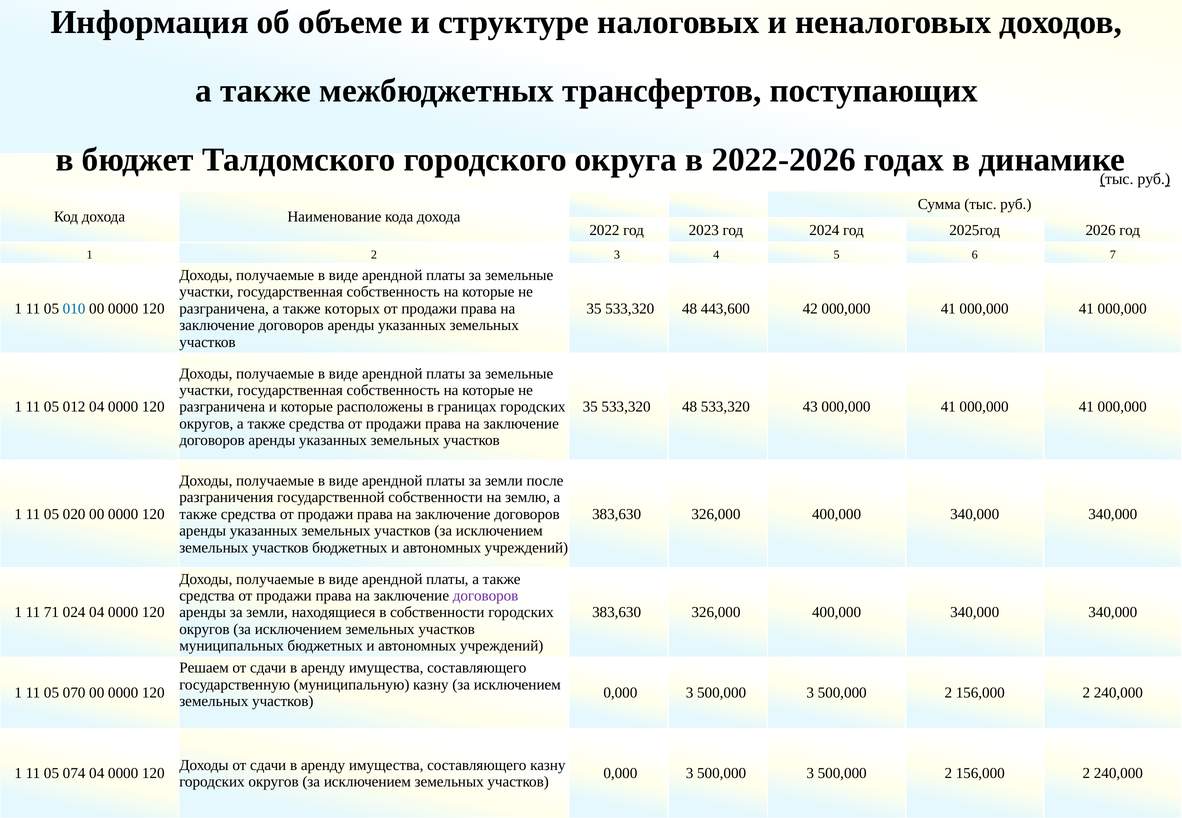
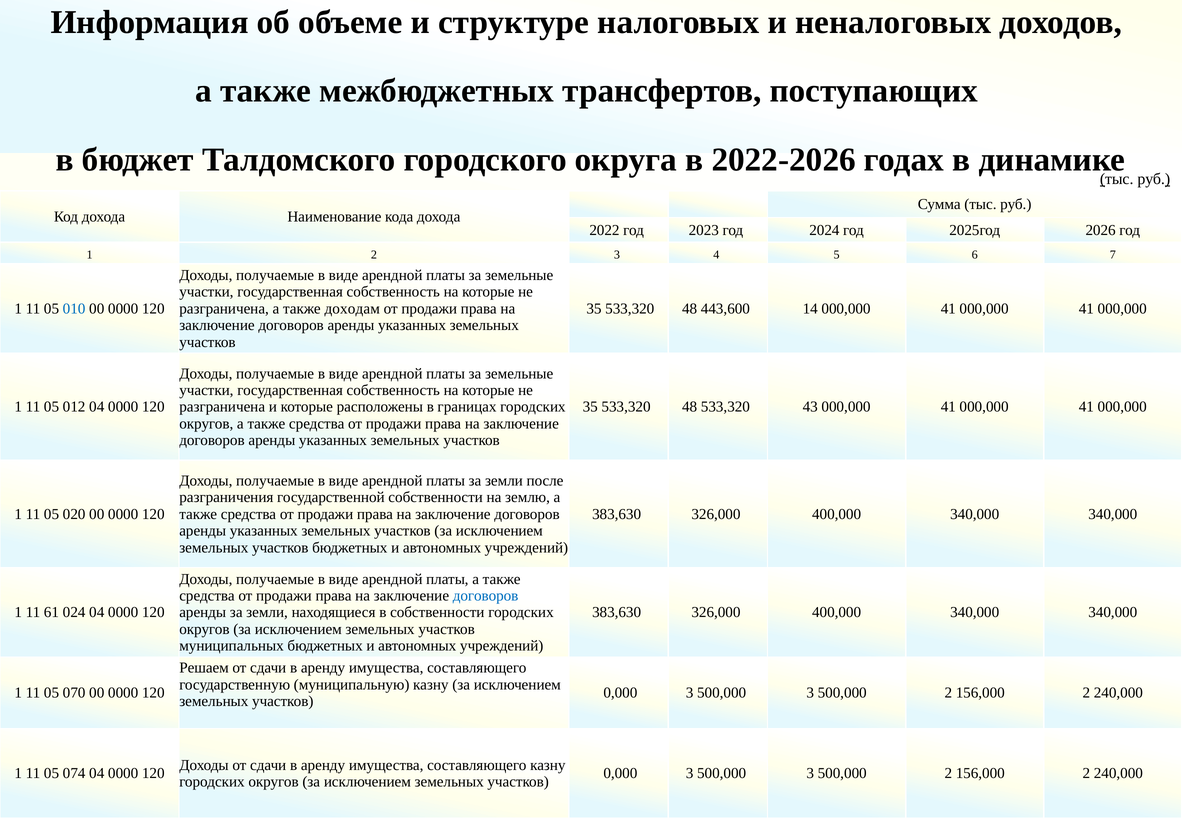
которых: которых -> доходам (352, 309)
42: 42 -> 14 (810, 309)
договоров colour: purple -> blue (486, 596)
71: 71 -> 61 (51, 613)
